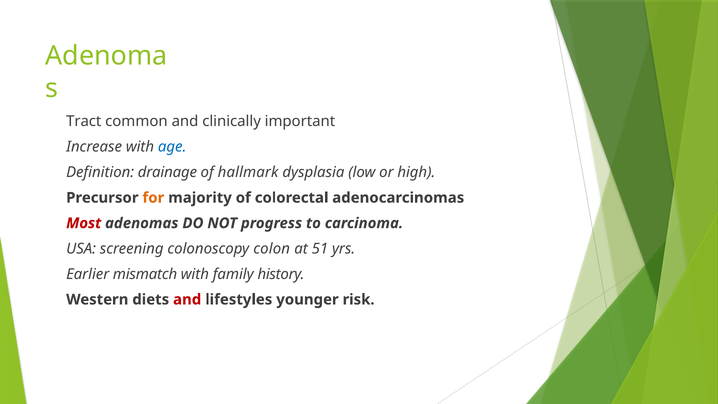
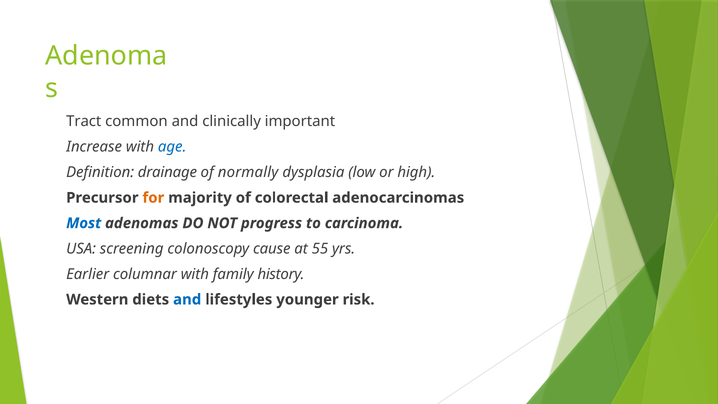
hallmark: hallmark -> normally (248, 172)
Most colour: red -> blue (84, 223)
colon: colon -> cause (272, 249)
51: 51 -> 55 (320, 249)
mismatch: mismatch -> columnar (145, 274)
and colour: red -> blue (187, 299)
